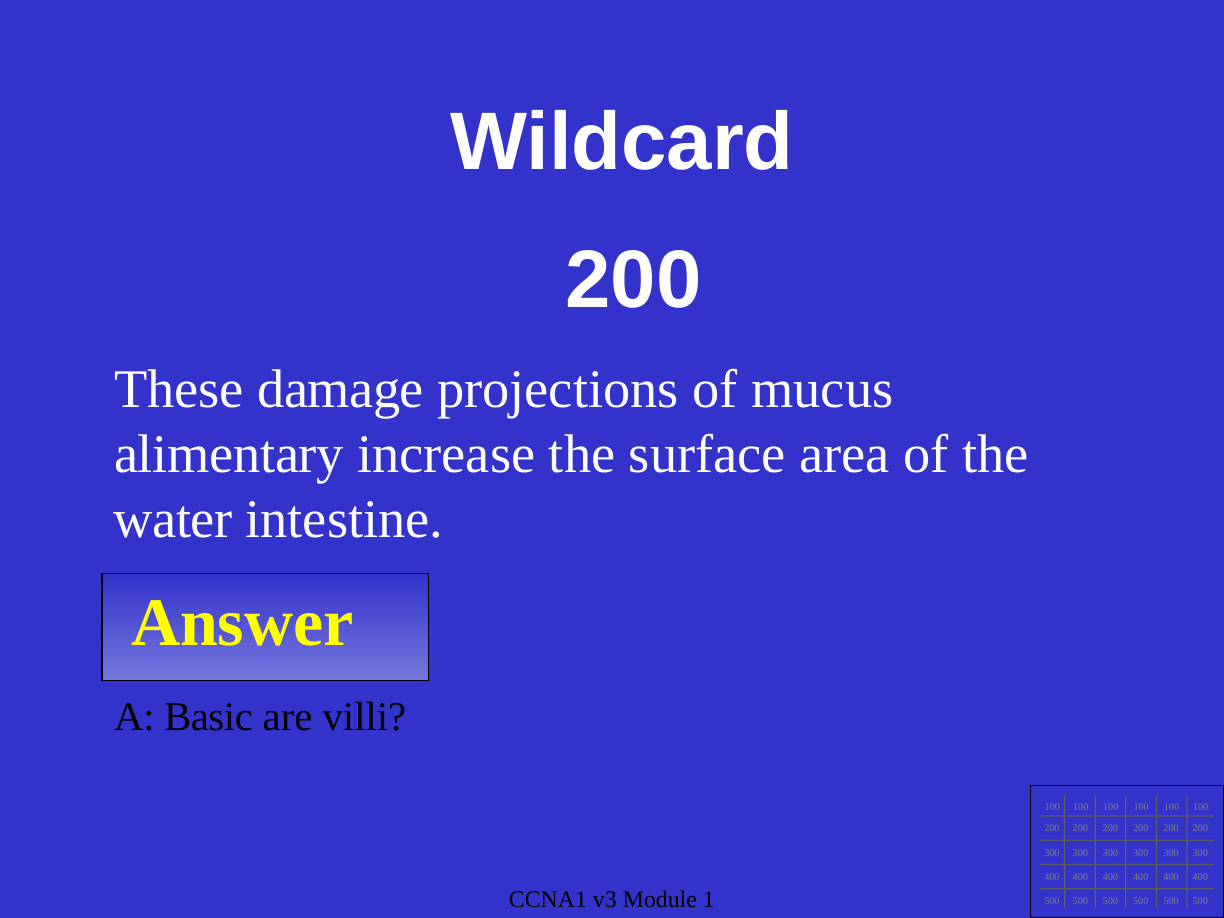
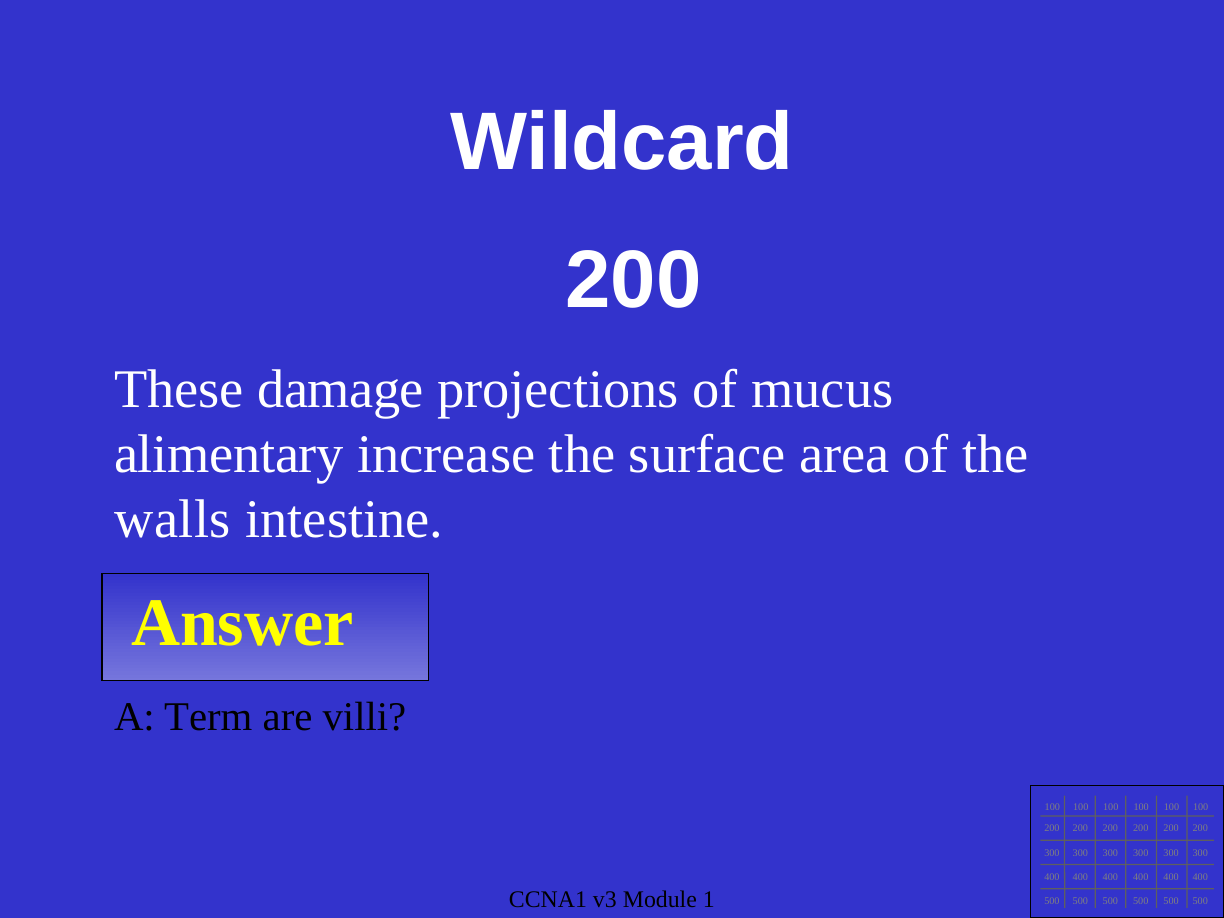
water: water -> walls (173, 520)
Basic: Basic -> Term (208, 717)
